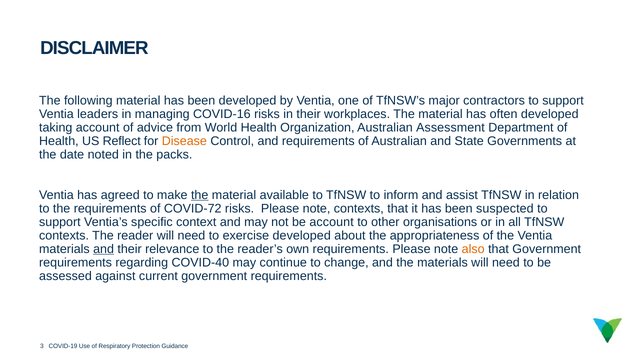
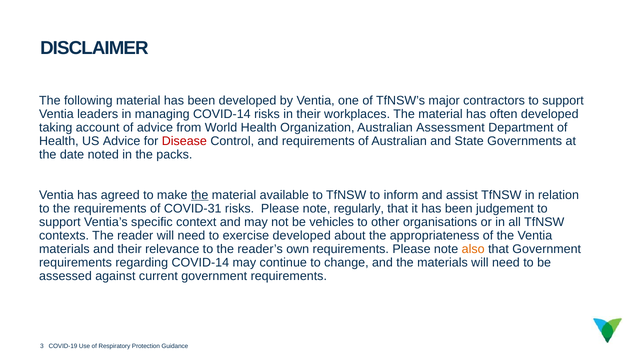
managing COVID-16: COVID-16 -> COVID-14 (222, 114)
US Reflect: Reflect -> Advice (122, 141)
Disease colour: orange -> red (184, 141)
COVID-72: COVID-72 -> COVID-31 (193, 208)
note contexts: contexts -> regularly (359, 208)
suspected: suspected -> judgement (505, 208)
be account: account -> vehicles (332, 222)
and underline: present -> none (104, 249)
regarding COVID-40: COVID-40 -> COVID-14 (200, 262)
